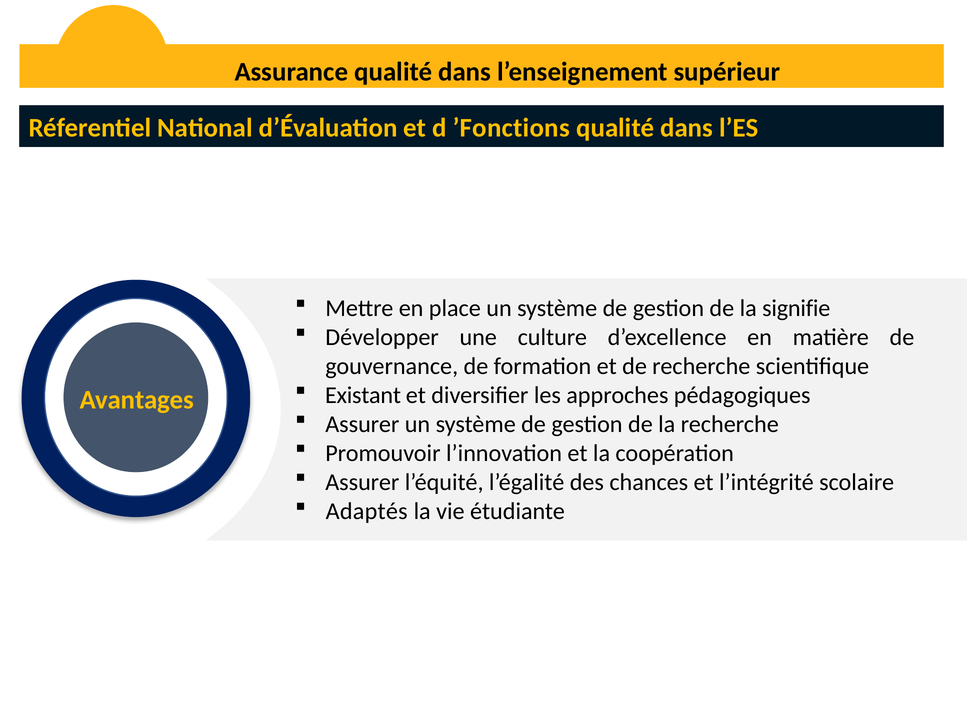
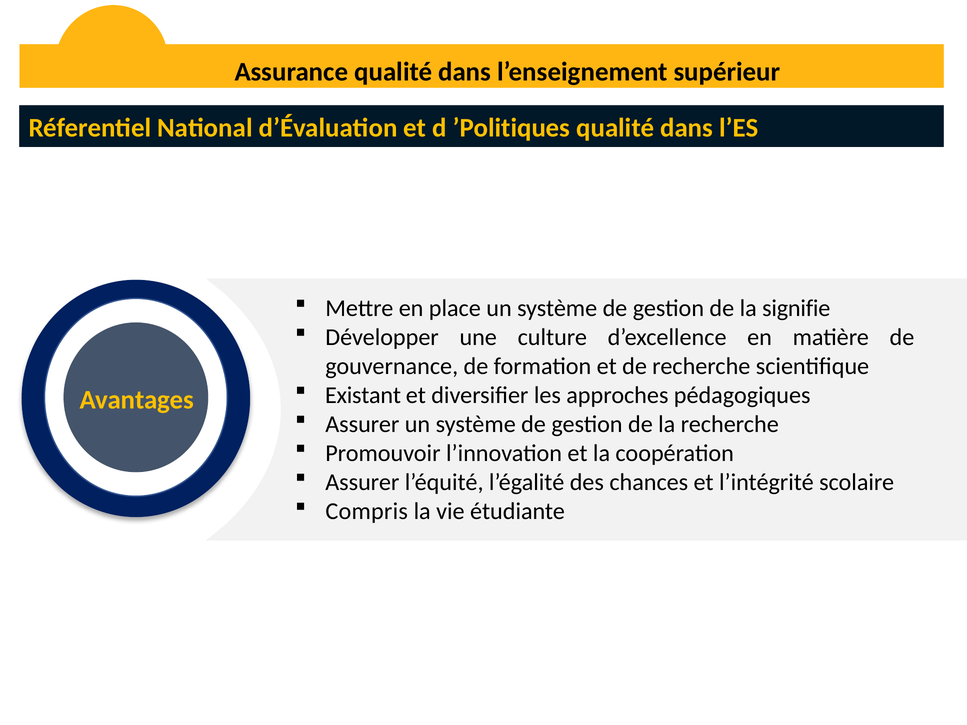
’Fonctions: ’Fonctions -> ’Politiques (511, 128)
Adaptés: Adaptés -> Compris (367, 512)
